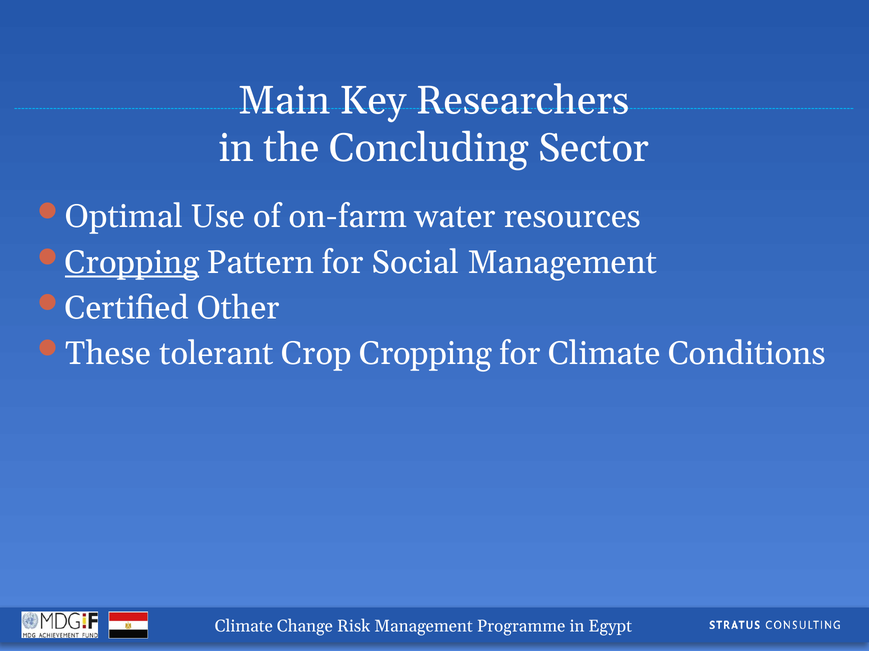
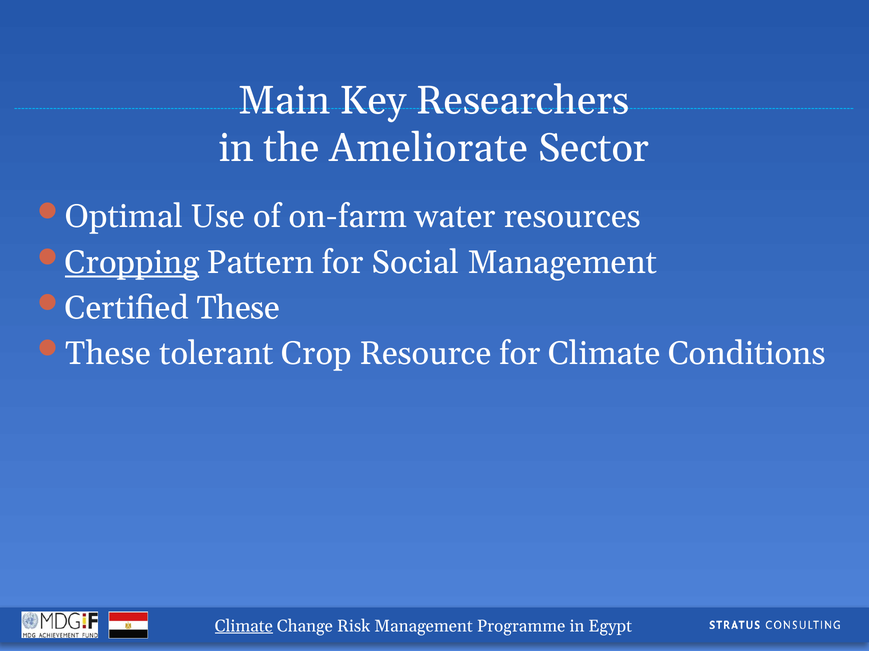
Concluding: Concluding -> Ameliorate (429, 148)
Certified Other: Other -> These (238, 308)
Crop Cropping: Cropping -> Resource (425, 354)
Climate underline: none -> present (244, 627)
